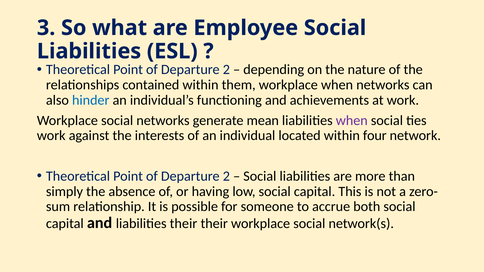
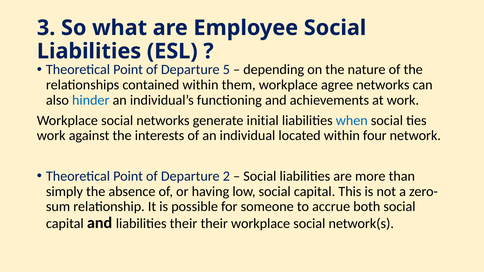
2: 2 -> 5 (226, 70)
workplace when: when -> agree (337, 85)
mean: mean -> initial (263, 121)
when colour: purple -> blue (352, 121)
